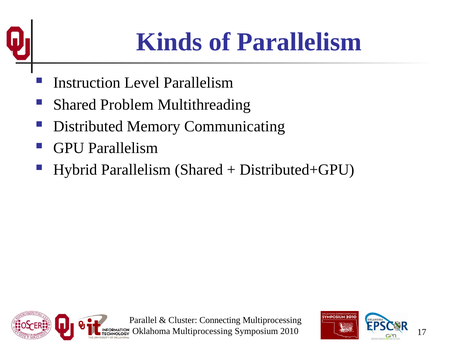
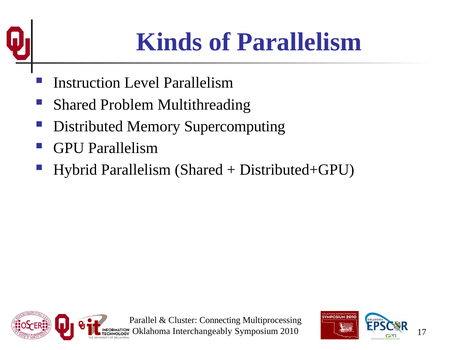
Communicating: Communicating -> Supercomputing (235, 126)
Oklahoma Multiprocessing: Multiprocessing -> Interchangeably (202, 331)
